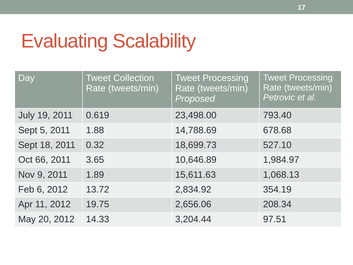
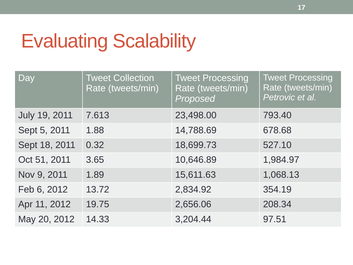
0.619: 0.619 -> 7.613 (98, 115)
66: 66 -> 51 (42, 160)
